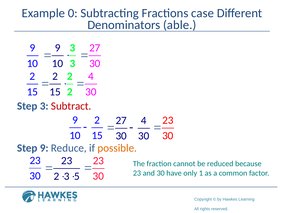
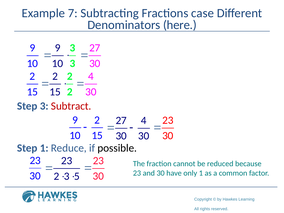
0: 0 -> 7 (73, 13)
able: able -> here (180, 25)
Step 9: 9 -> 1 (44, 148)
possible colour: orange -> black (117, 148)
